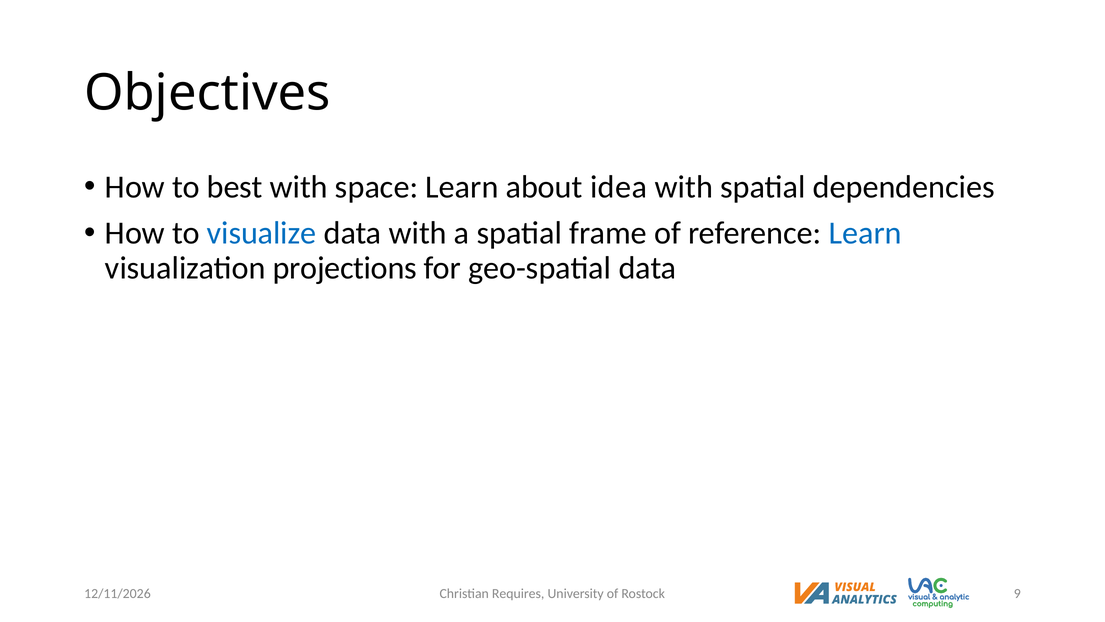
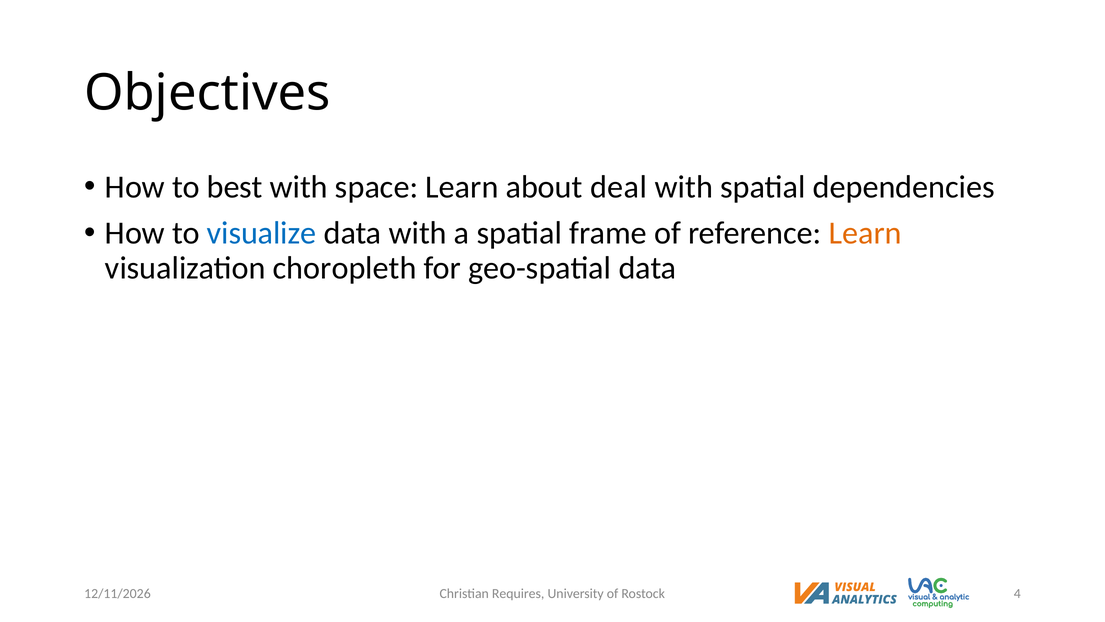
idea: idea -> deal (619, 187)
Learn colour: blue -> orange (865, 233)
projections: projections -> choropleth (345, 268)
9: 9 -> 4 (1017, 593)
